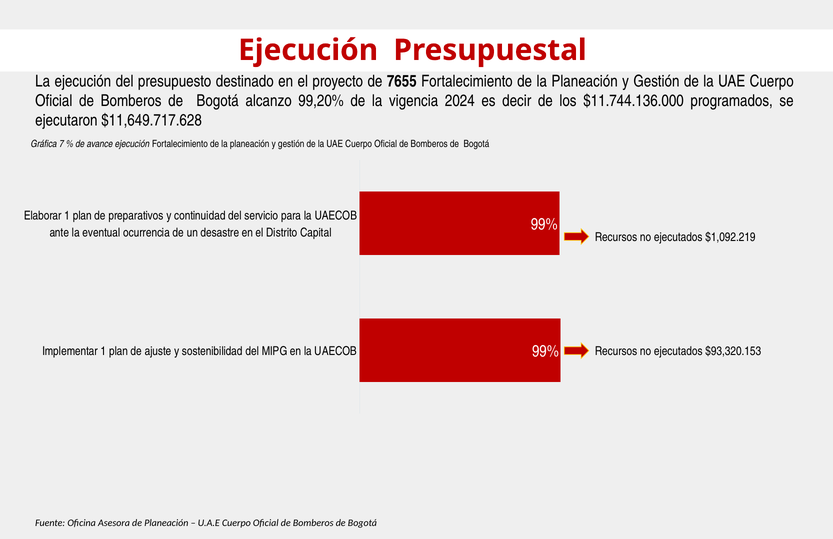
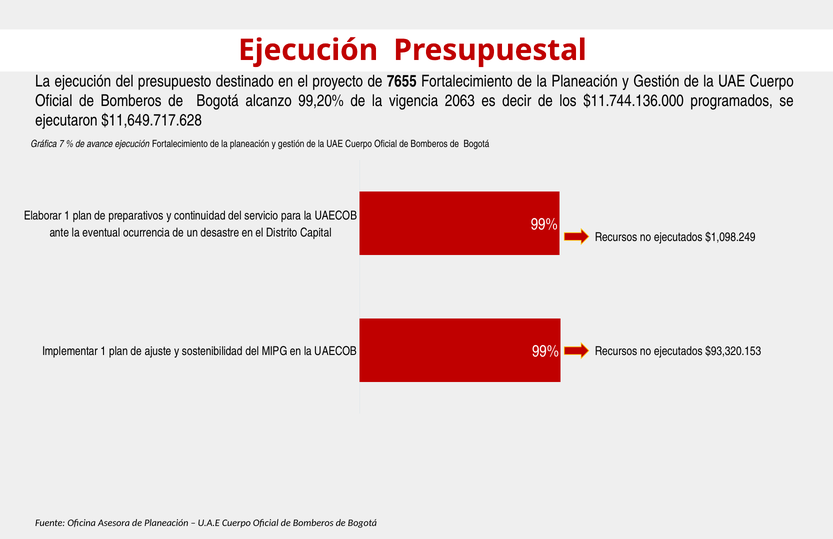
2024: 2024 -> 2063 (460, 101)
$1,092.219: $1,092.219 -> $1,098.249 (730, 237)
